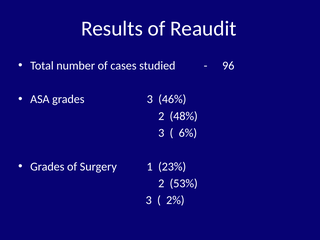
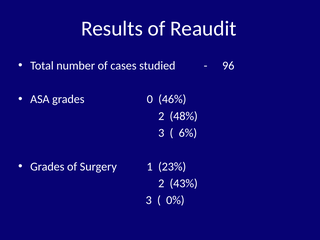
grades 3: 3 -> 0 (150, 99)
53%: 53% -> 43% (184, 183)
2%: 2% -> 0% (175, 200)
